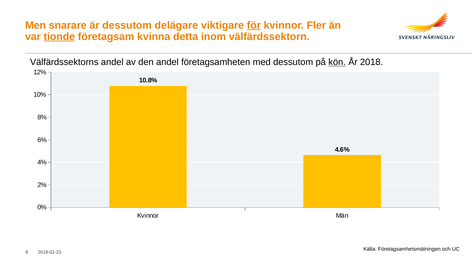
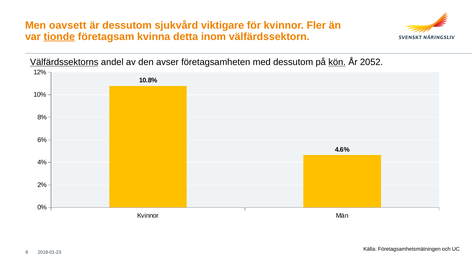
snarare: snarare -> oavsett (68, 25)
delägare: delägare -> sjukvård (176, 25)
för underline: present -> none (254, 25)
Välfärdssektorns underline: none -> present (64, 62)
den andel: andel -> avser (167, 62)
2018: 2018 -> 2052 (372, 62)
